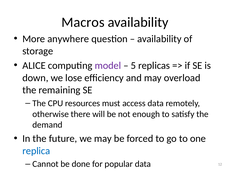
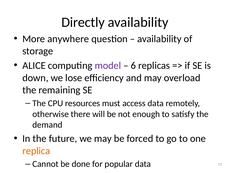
Macros: Macros -> Directly (83, 22)
5: 5 -> 6 (133, 65)
replica colour: blue -> orange (36, 150)
